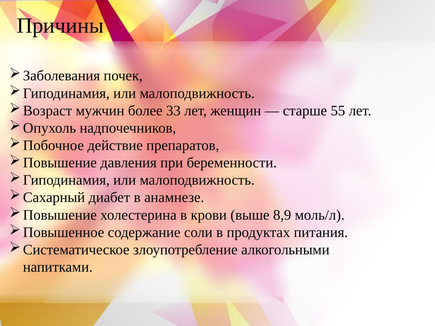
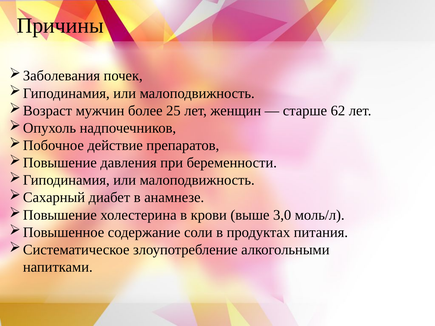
33: 33 -> 25 (173, 111)
55: 55 -> 62 (338, 111)
8,9: 8,9 -> 3,0 (282, 215)
